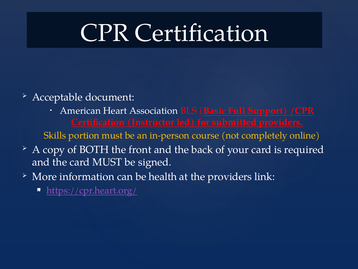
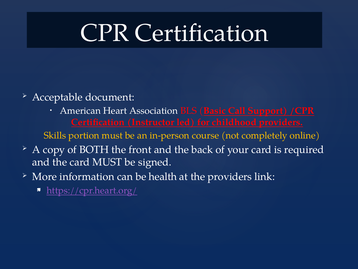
Full: Full -> Call (237, 111)
submitted: submitted -> childhood (234, 122)
